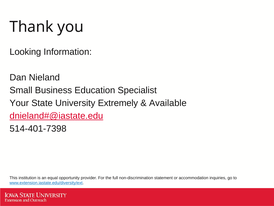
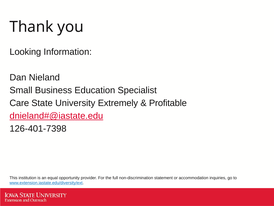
Your: Your -> Care (19, 103)
Available: Available -> Profitable (168, 103)
514-401-7398: 514-401-7398 -> 126-401-7398 (38, 128)
